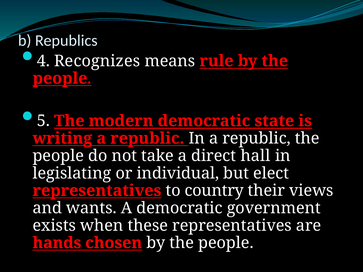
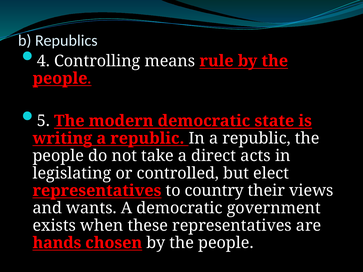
Recognizes: Recognizes -> Controlling (97, 61)
hall: hall -> acts (255, 156)
individual: individual -> controlled (178, 173)
